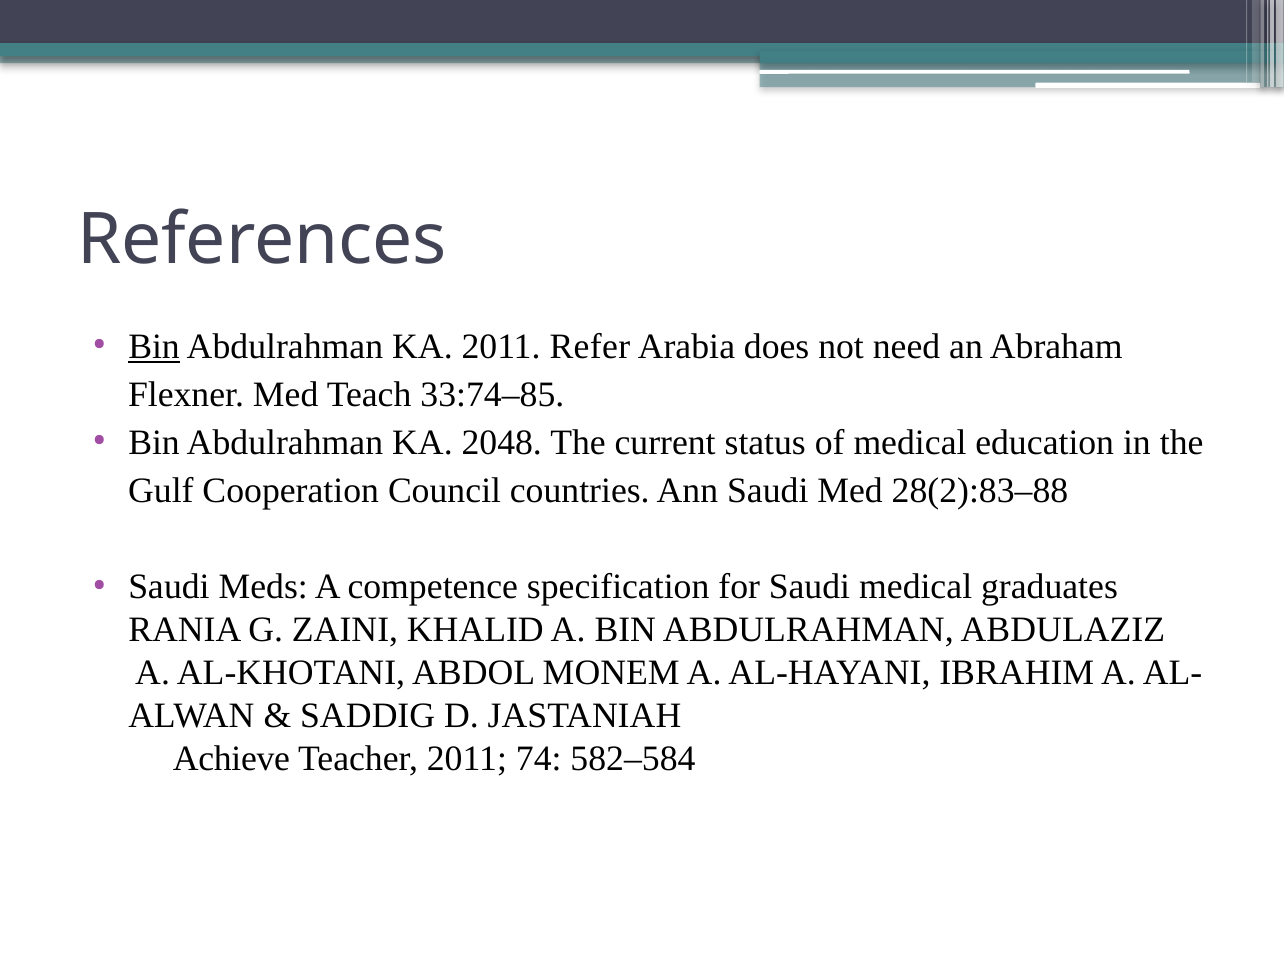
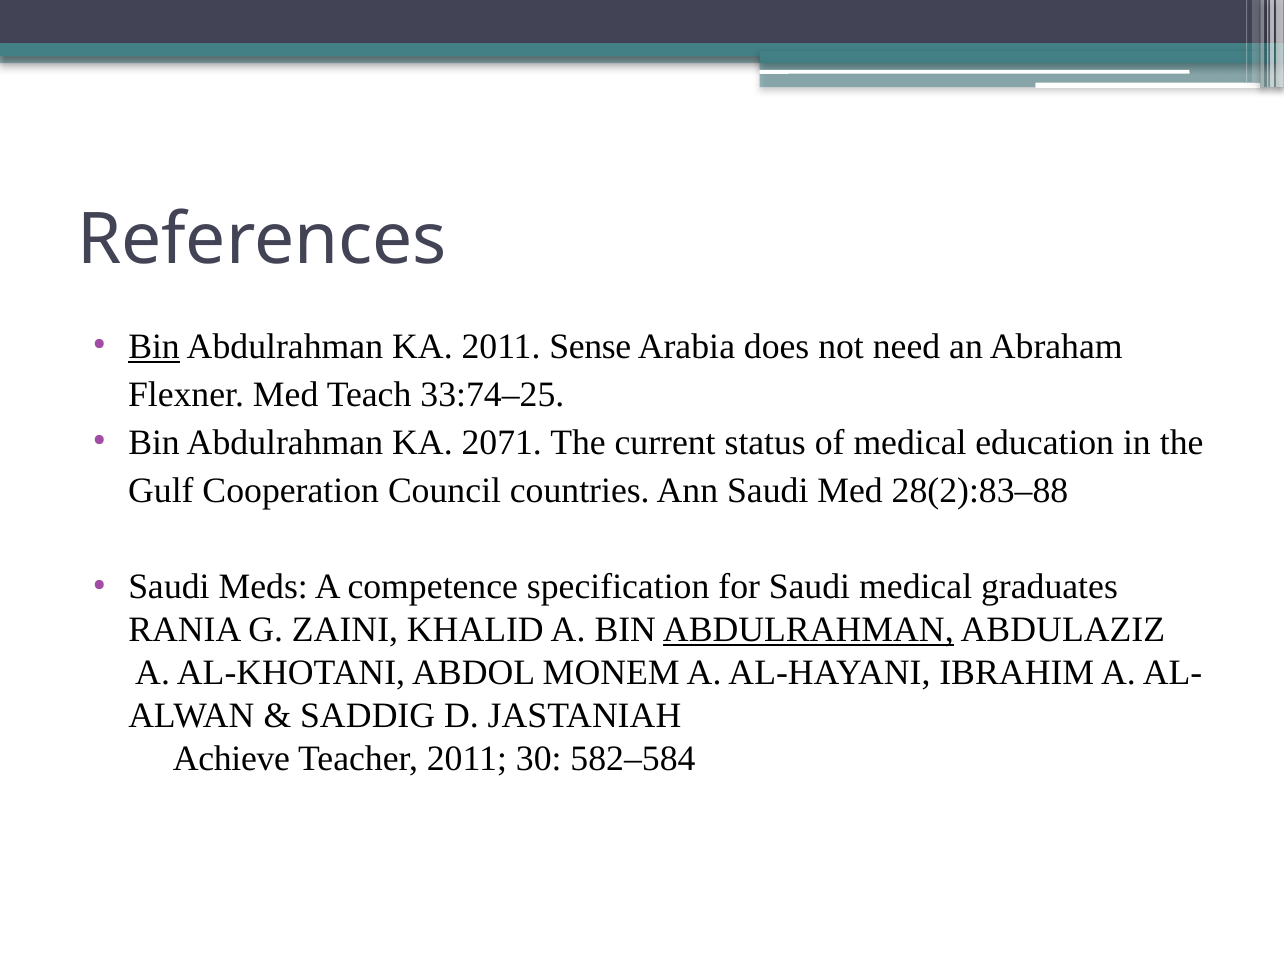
Refer: Refer -> Sense (590, 346)
33:74–85: 33:74–85 -> 33:74–25 (492, 394)
2048: 2048 -> 2071 (502, 443)
ABDULRAHMAN underline: none -> present (808, 630)
74: 74 -> 30 (539, 758)
